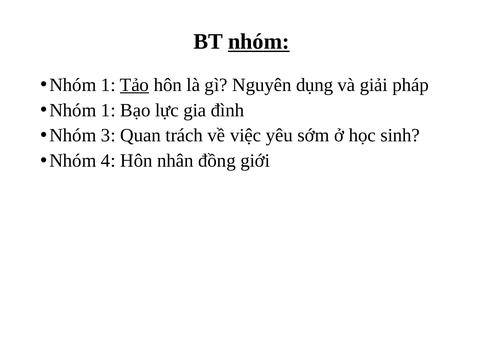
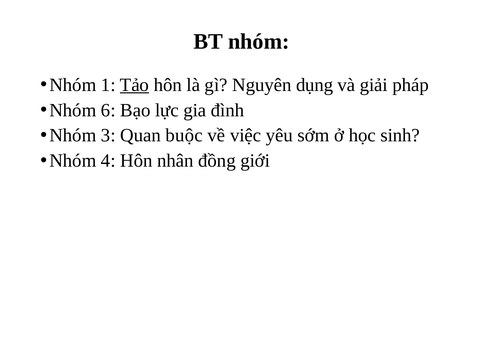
nhóm underline: present -> none (259, 42)
1: 1 -> 6 (108, 110)
trách: trách -> buộc (184, 136)
